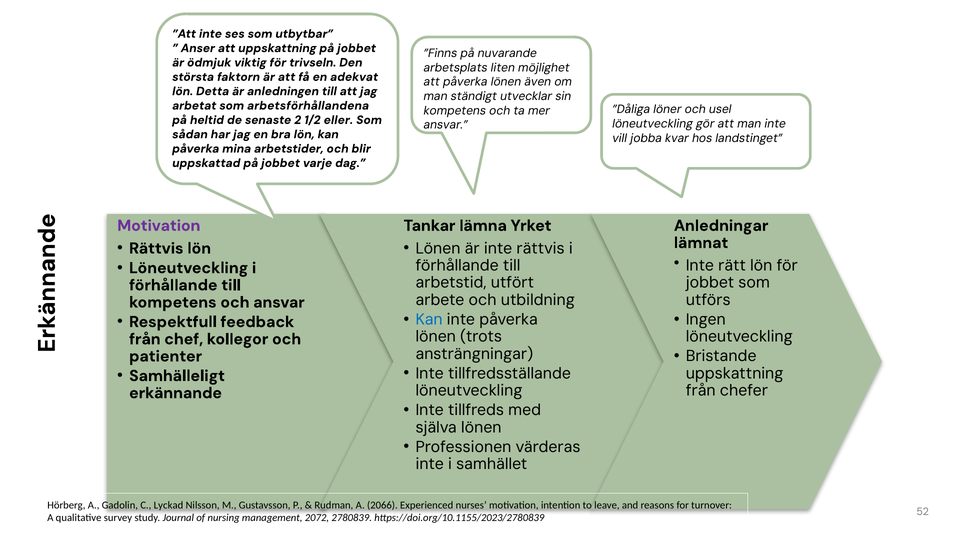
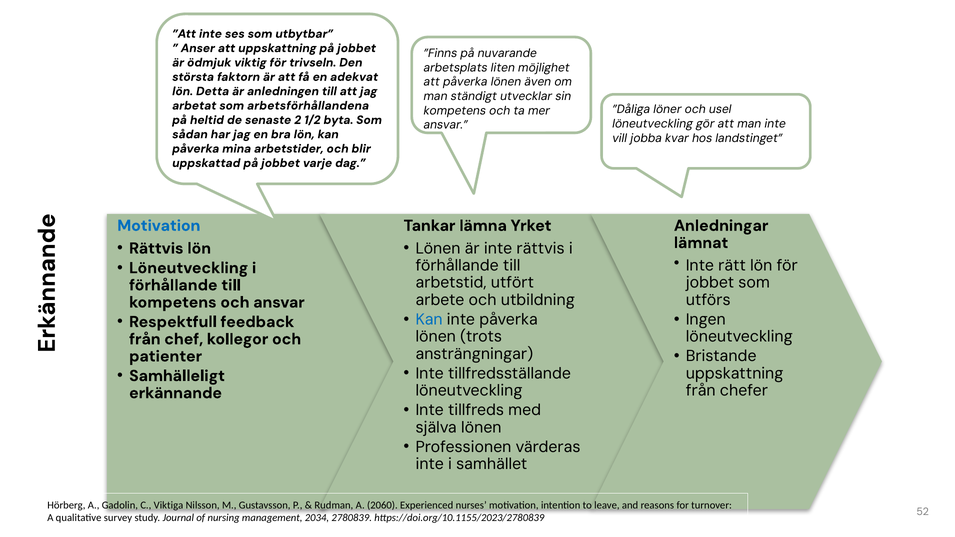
eller: eller -> byta (338, 120)
Motivation colour: purple -> blue (159, 226)
Lyckad: Lyckad -> Viktiga (168, 505)
2066: 2066 -> 2060 (382, 505)
2072: 2072 -> 2034 (317, 518)
